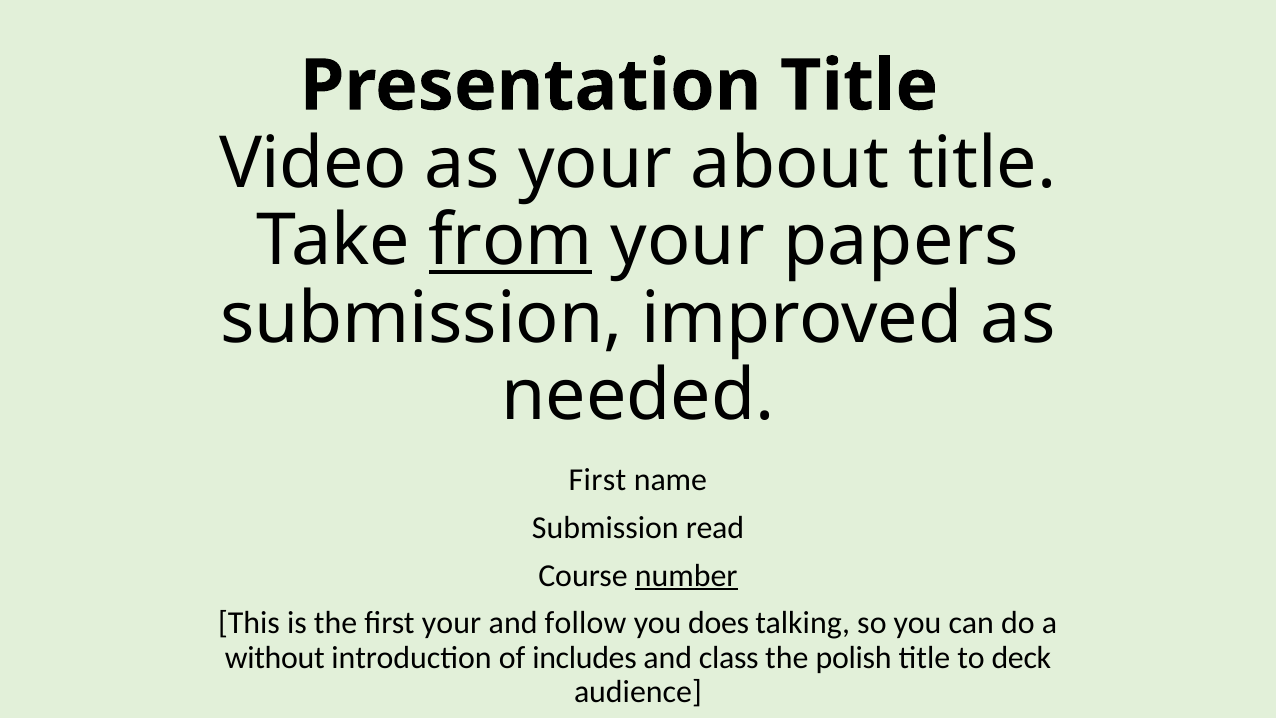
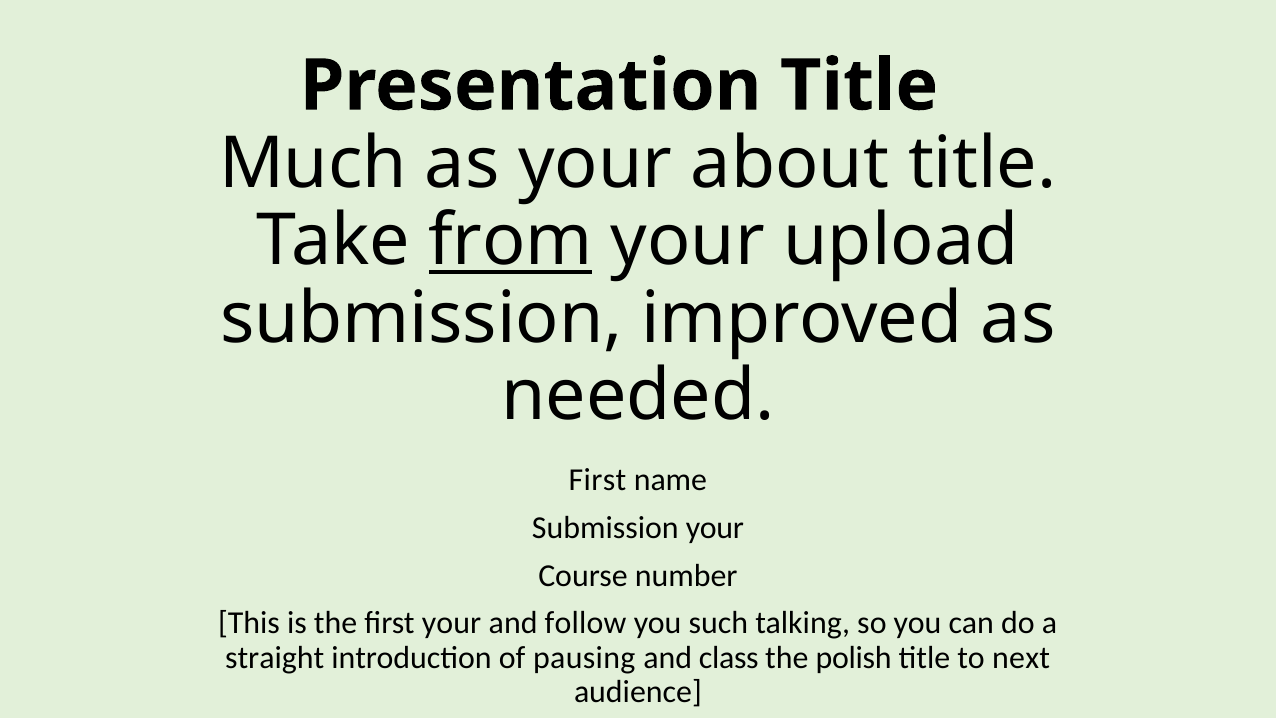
Video: Video -> Much (313, 163)
papers: papers -> upload (901, 241)
Submission read: read -> your (715, 528)
number underline: present -> none (686, 575)
does: does -> such (718, 623)
without: without -> straight (275, 658)
includes: includes -> pausing (584, 658)
deck: deck -> next (1021, 658)
